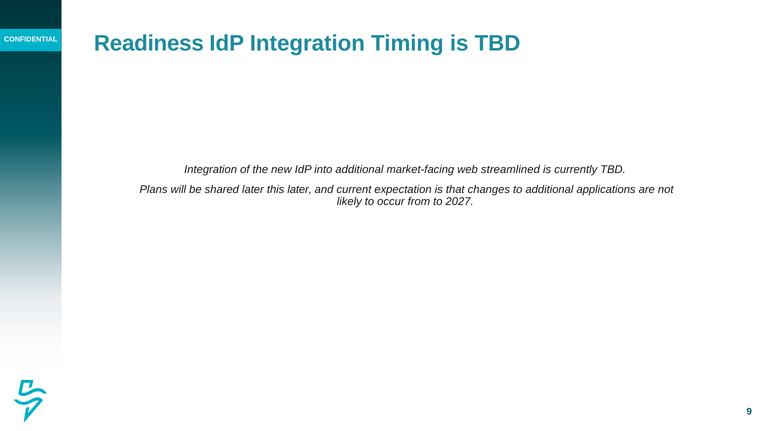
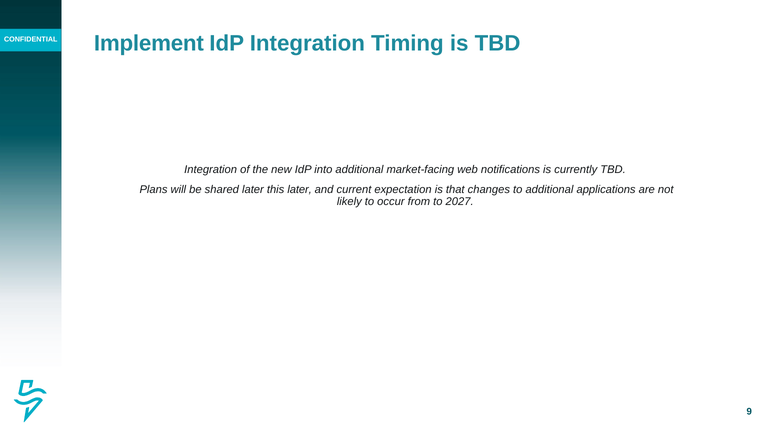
Readiness: Readiness -> Implement (149, 44)
streamlined: streamlined -> notifications (510, 170)
